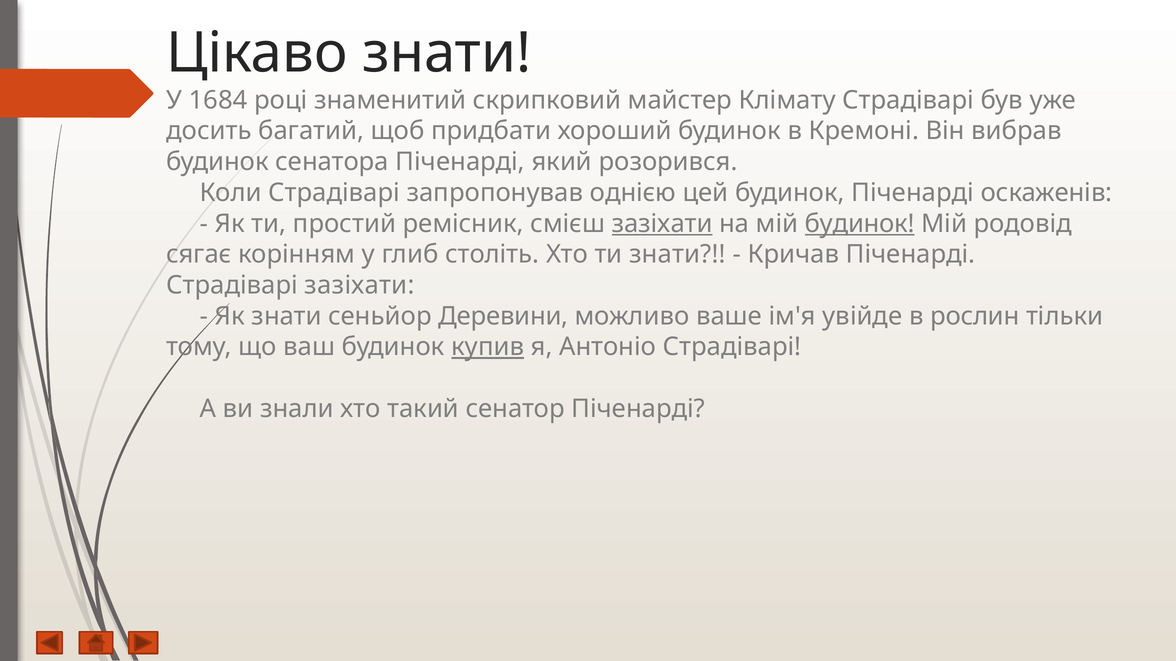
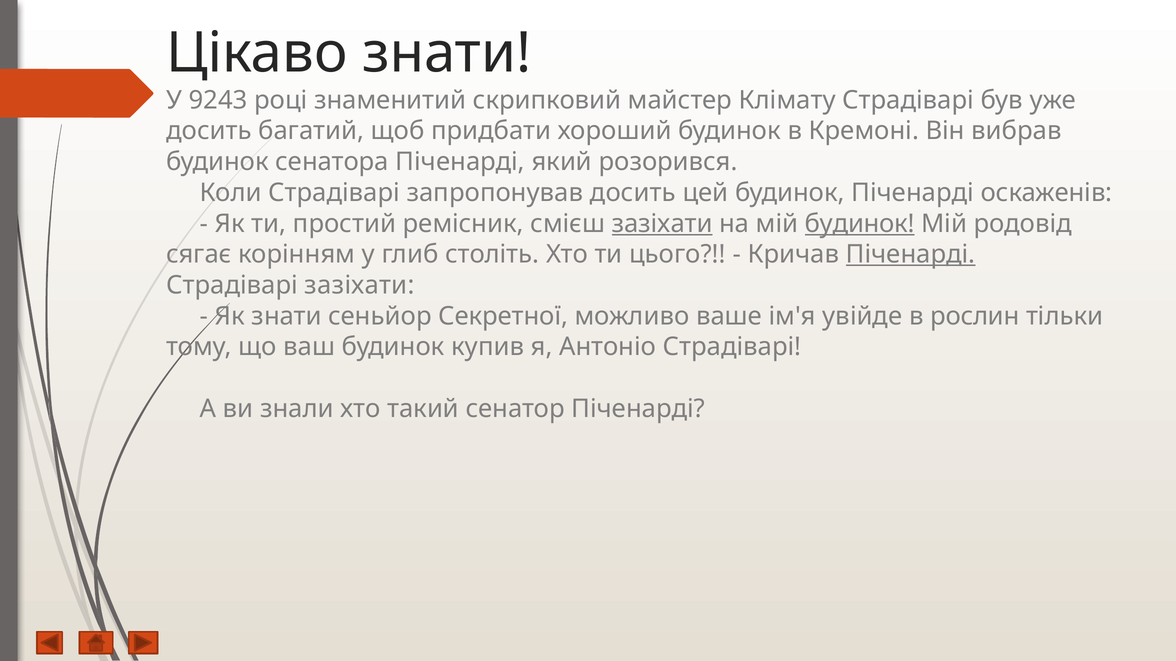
1684: 1684 -> 9243 (218, 100)
запропонував однією: однією -> досить (633, 193)
ти знати: знати -> цього (677, 255)
Піченарді underline: none -> present (911, 255)
Деревини: Деревини -> Секретної (503, 316)
купив underline: present -> none (488, 347)
